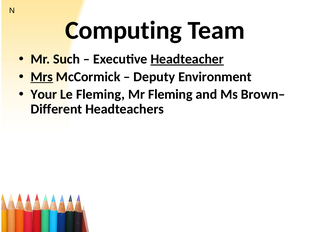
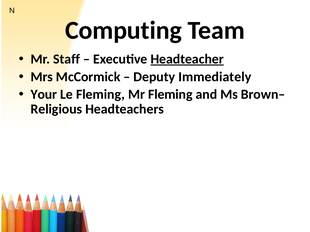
Such: Such -> Staff (67, 59)
Mrs underline: present -> none (42, 77)
Environment: Environment -> Immediately (215, 77)
Different: Different -> Religious (56, 109)
